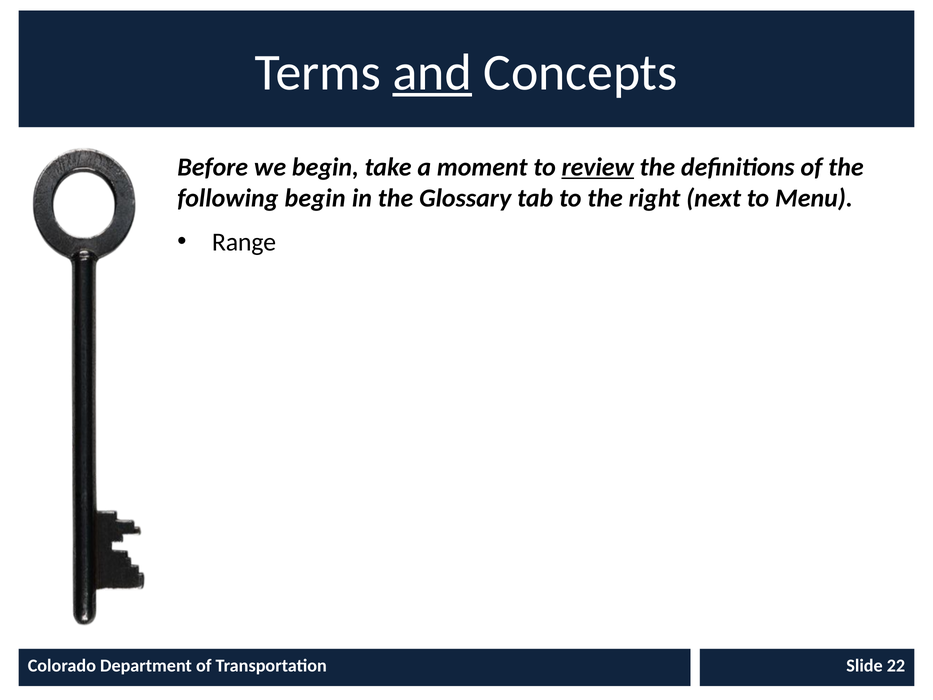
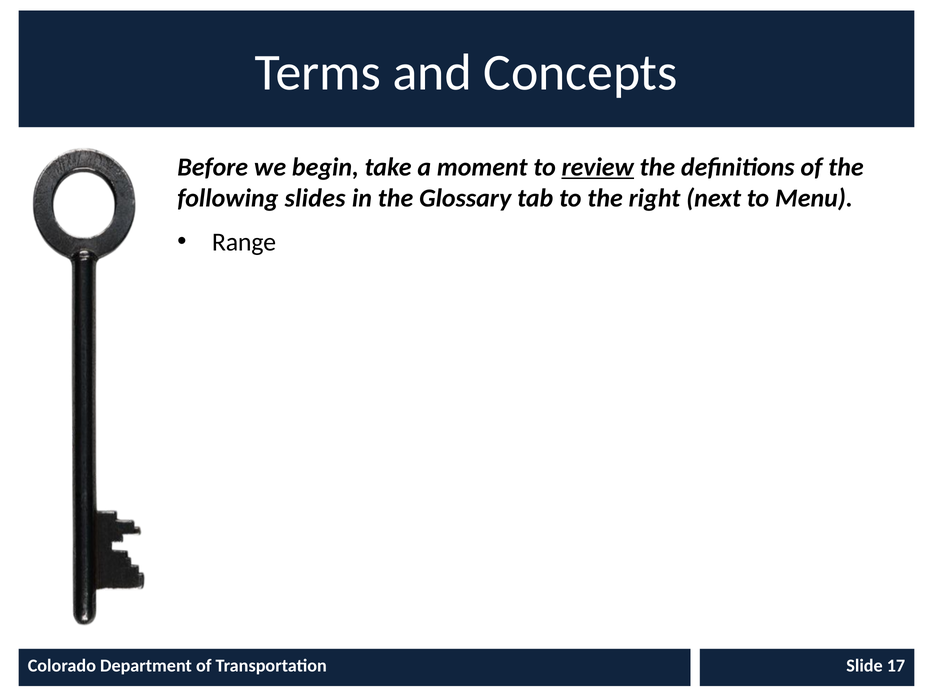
and underline: present -> none (432, 72)
following begin: begin -> slides (315, 198)
22: 22 -> 17 (896, 665)
